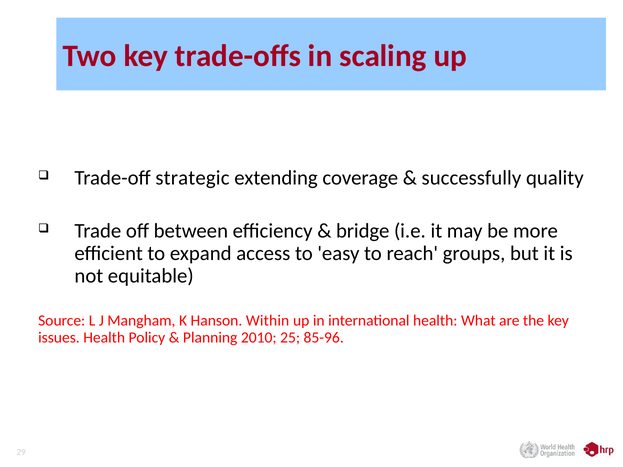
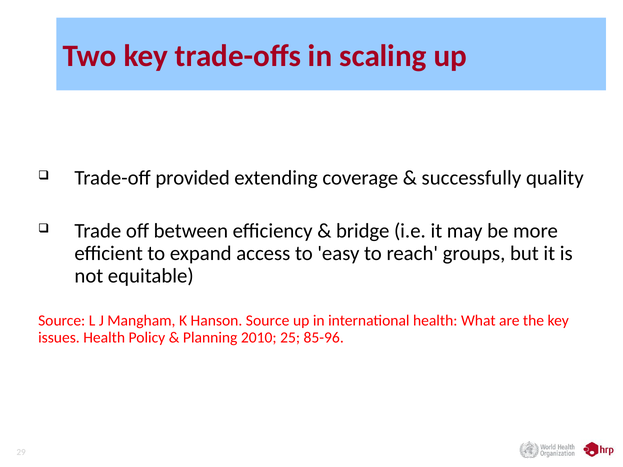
strategic: strategic -> provided (193, 178)
Hanson Within: Within -> Source (268, 321)
